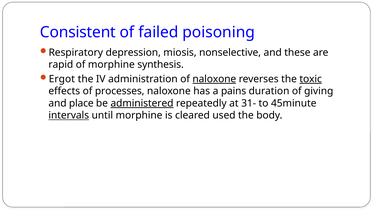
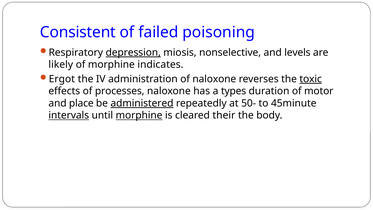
depression underline: none -> present (133, 52)
these: these -> levels (297, 52)
rapid: rapid -> likely (61, 65)
synthesis: synthesis -> indicates (160, 65)
naloxone underline: present -> none (214, 79)
pains: pains -> types (234, 91)
giving: giving -> motor (319, 91)
31-: 31- -> 50- (249, 103)
morphine underline: none -> present (139, 115)
used: used -> their (224, 115)
